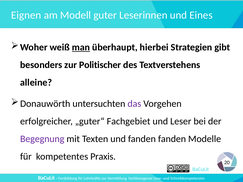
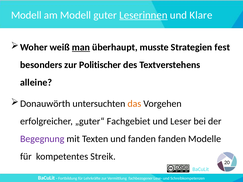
Eignen: Eignen -> Modell (26, 15)
Leserinnen underline: none -> present (143, 15)
Eines: Eines -> Klare (201, 15)
hierbei: hierbei -> musste (154, 47)
gibt: gibt -> fest (222, 47)
das colour: purple -> orange (134, 104)
Praxis: Praxis -> Streik (103, 157)
